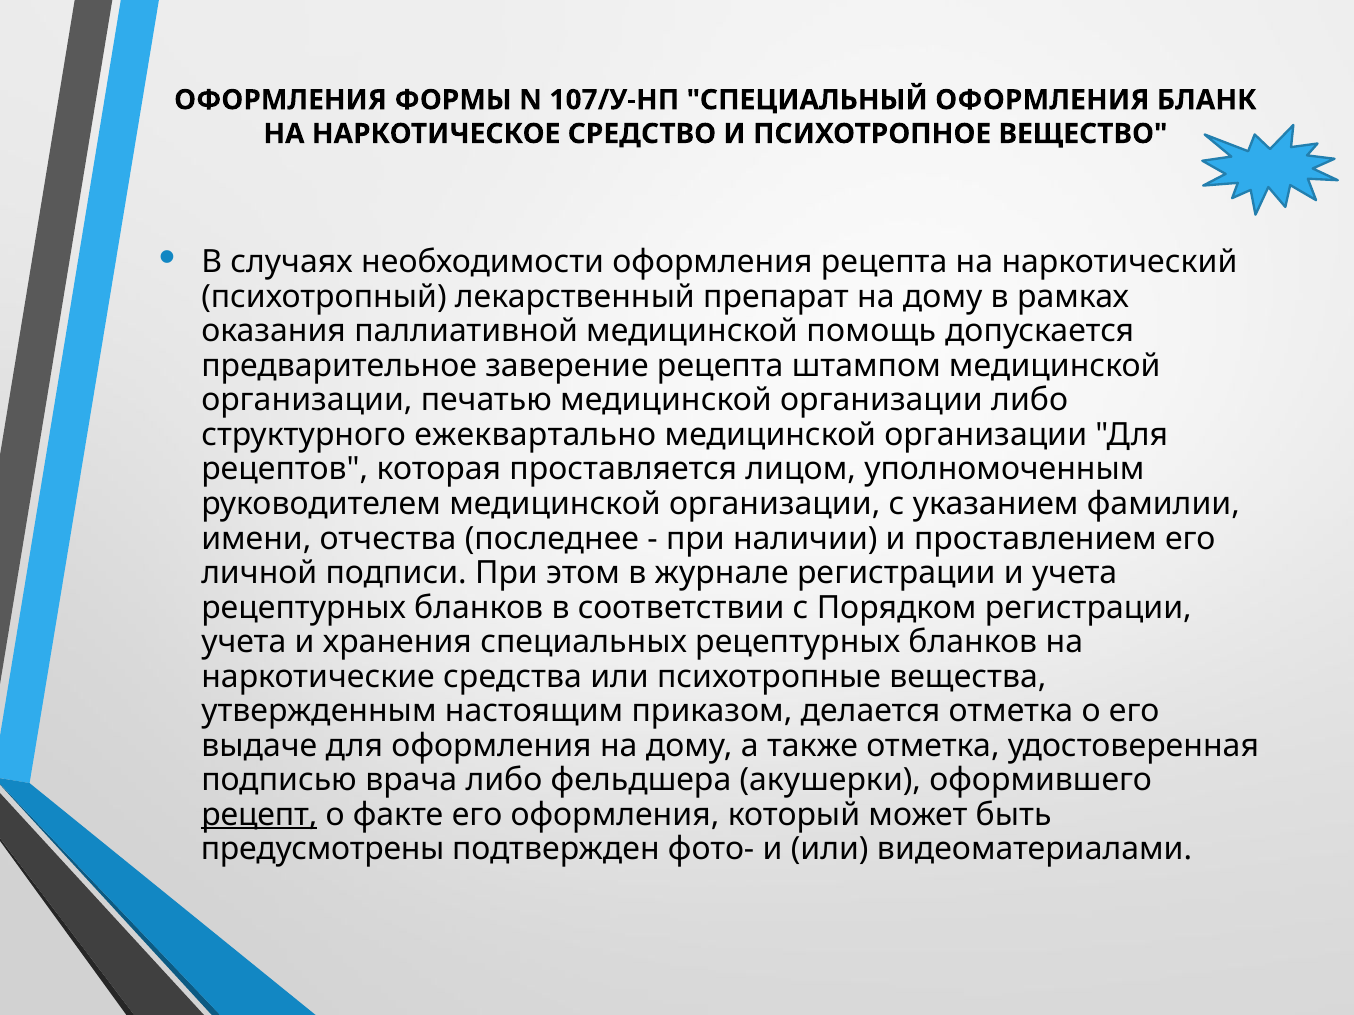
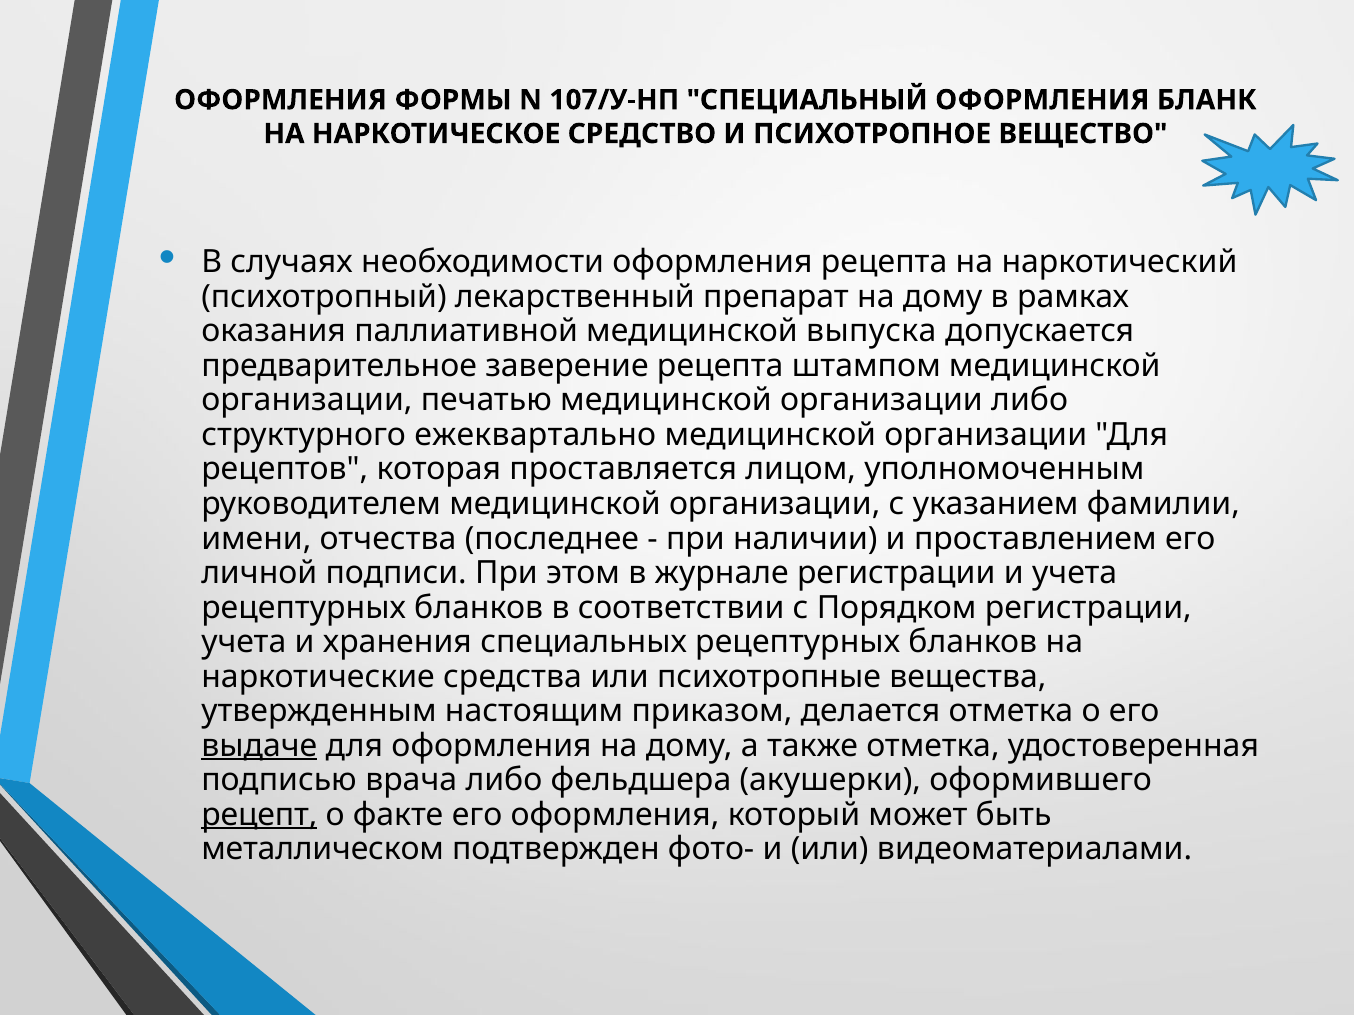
помощь: помощь -> выпуска (871, 331)
выдаче underline: none -> present (259, 746)
предусмотрены: предусмотрены -> металлическом (323, 850)
